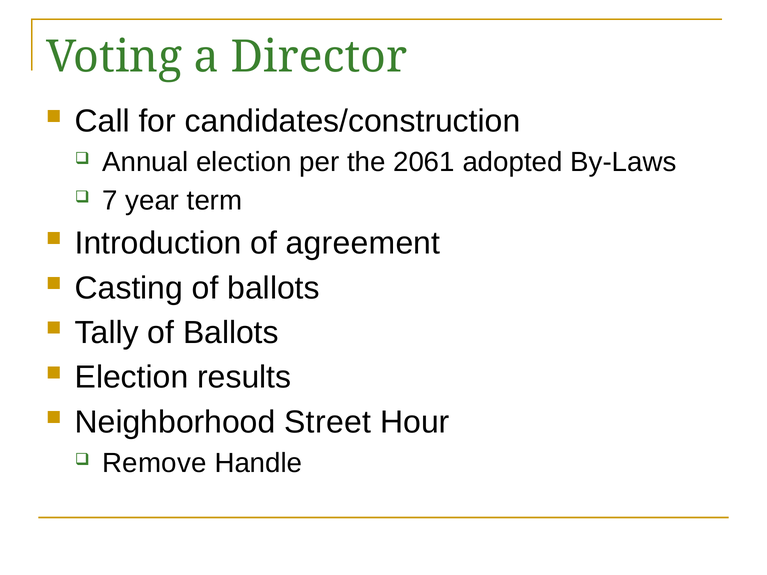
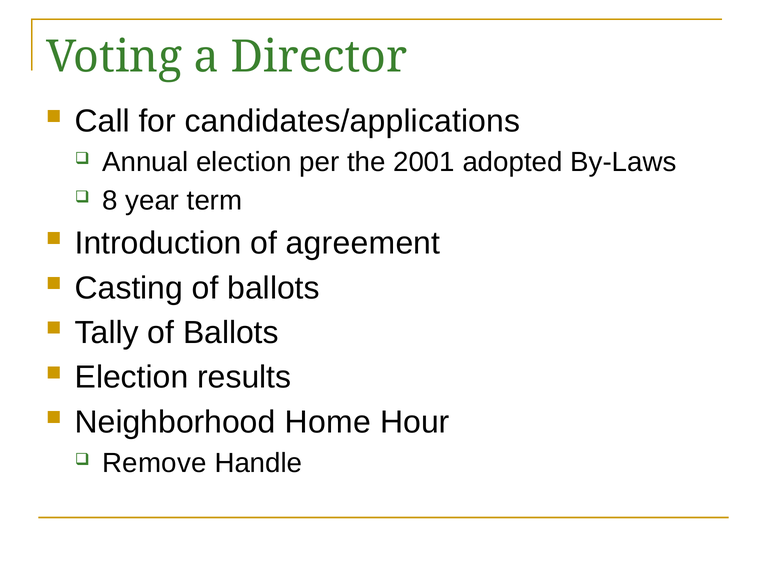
candidates/construction: candidates/construction -> candidates/applications (353, 121)
2061: 2061 -> 2001 (424, 162)
7: 7 -> 8 (110, 201)
Street: Street -> Home (328, 422)
